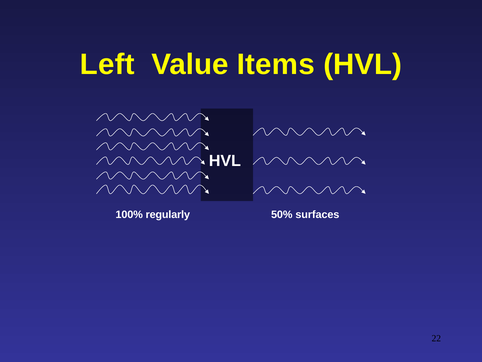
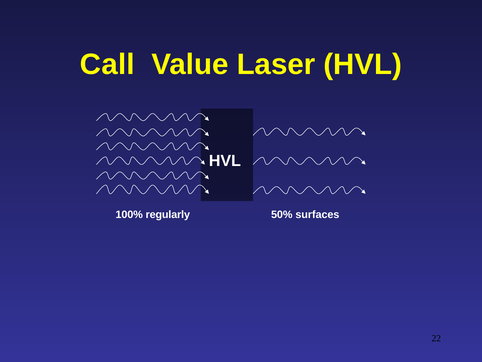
Left: Left -> Call (107, 64)
Items: Items -> Laser (276, 64)
